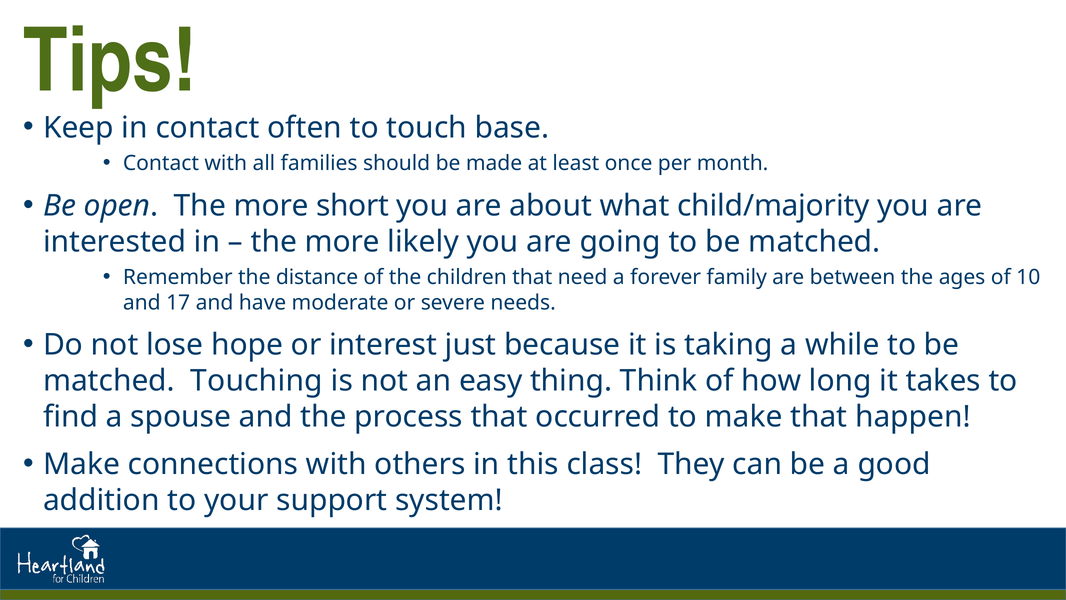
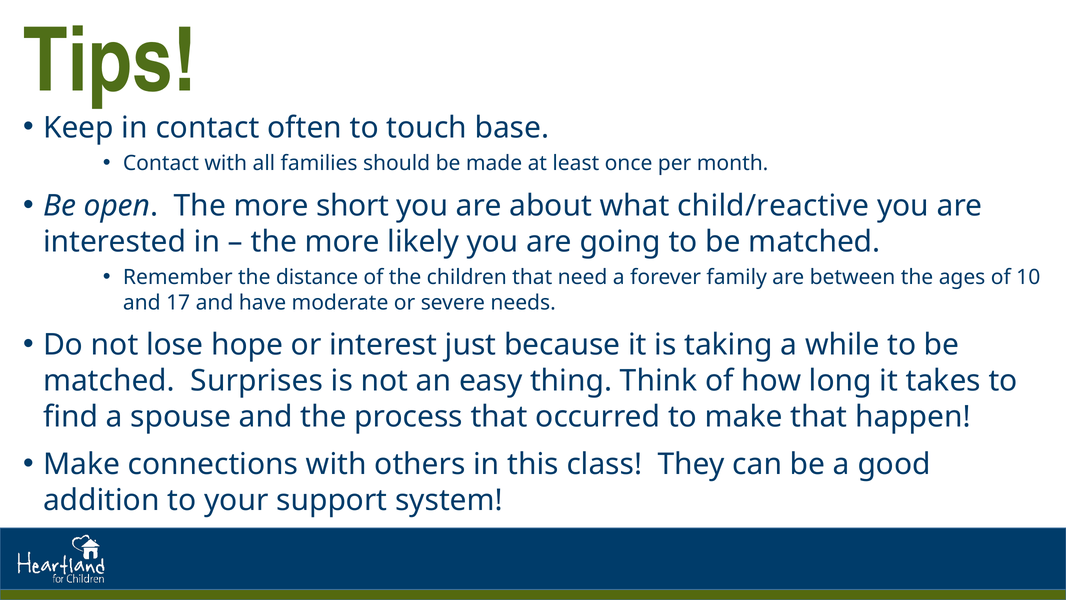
child/majority: child/majority -> child/reactive (773, 206)
Touching: Touching -> Surprises (257, 381)
